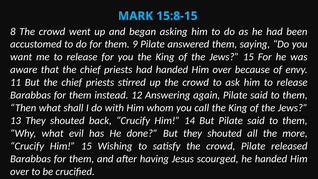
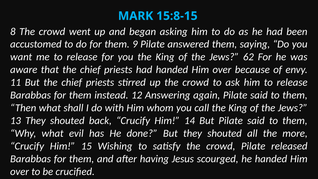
Jews 15: 15 -> 62 (248, 57)
